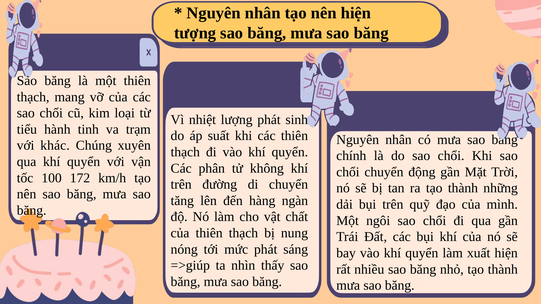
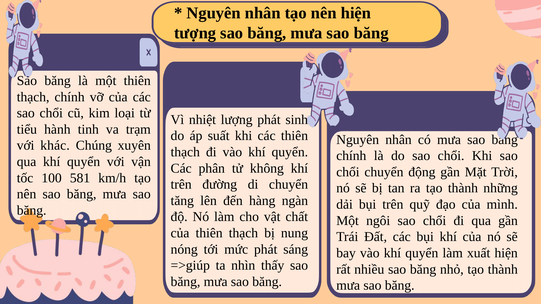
thạch mang: mang -> chính (70, 97)
172: 172 -> 581 (80, 178)
